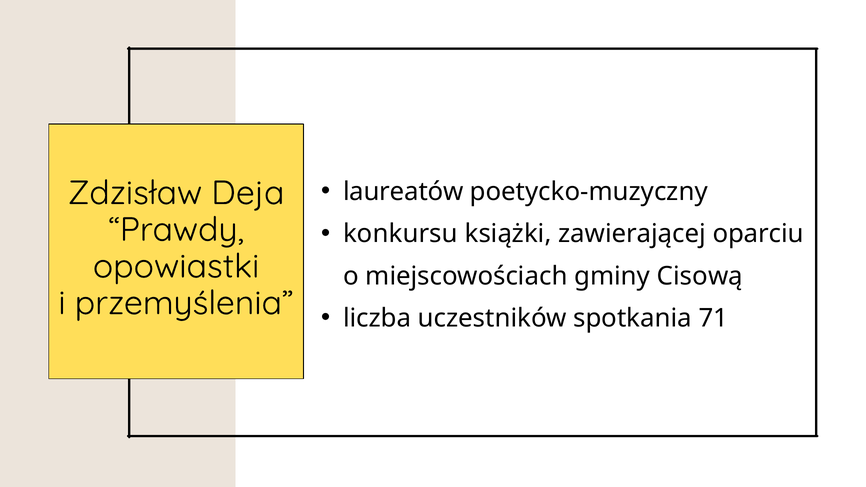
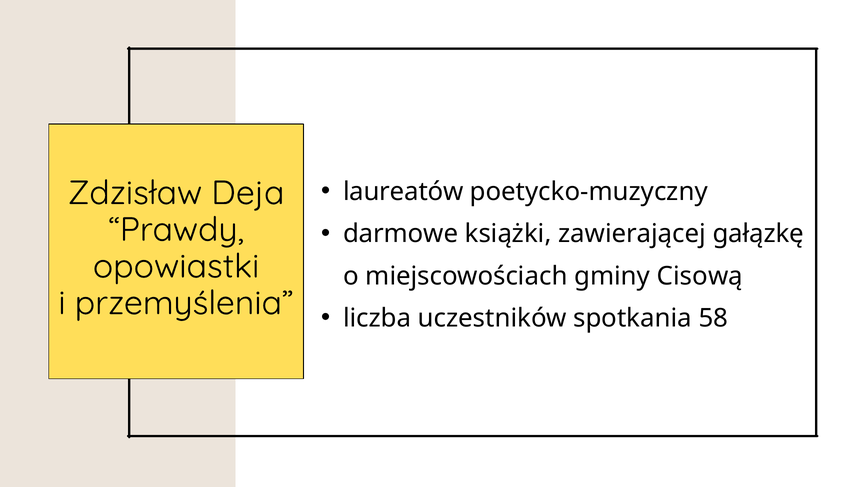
konkursu: konkursu -> darmowe (401, 234)
oparciu: oparciu -> gałązkę (758, 234)
71: 71 -> 58 (713, 318)
